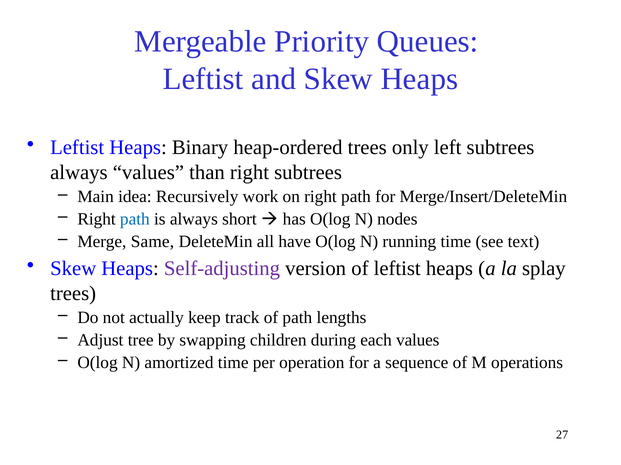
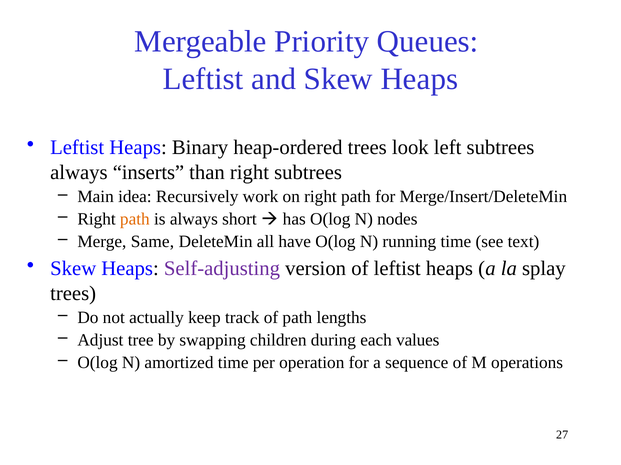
only: only -> look (410, 148)
always values: values -> inserts (148, 173)
path colour: blue -> orange (135, 219)
